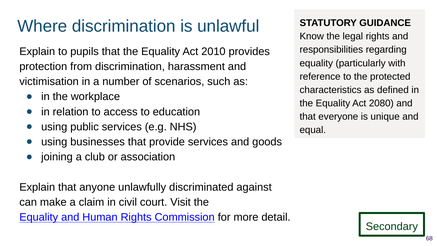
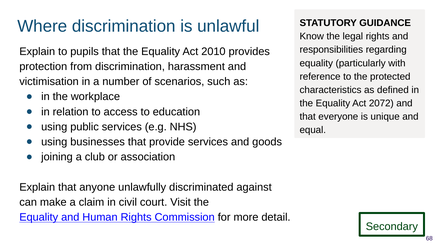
2080: 2080 -> 2072 (381, 103)
